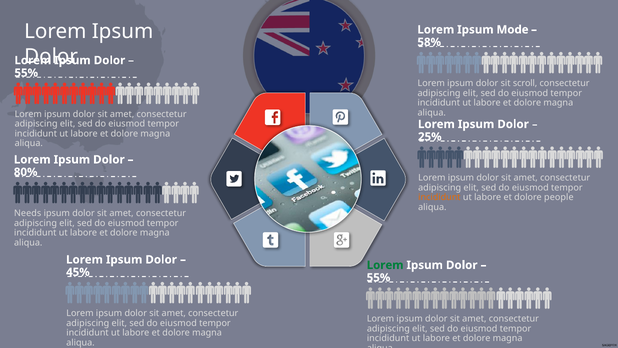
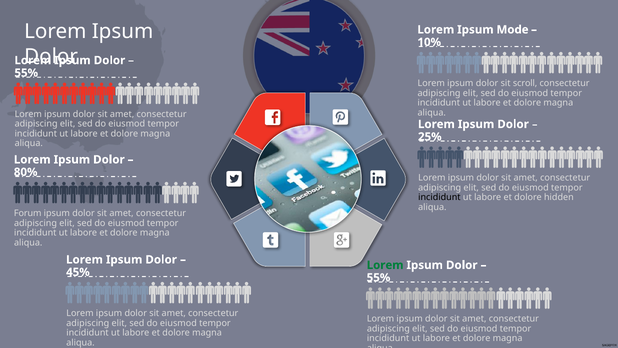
58%: 58% -> 10% (429, 42)
incididunt colour: orange -> black (439, 197)
people: people -> hidden (559, 197)
Needs: Needs -> Forum (28, 213)
